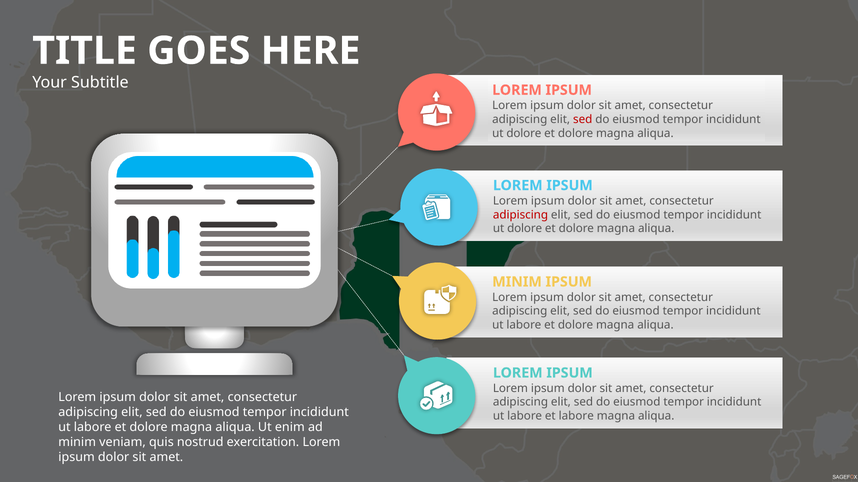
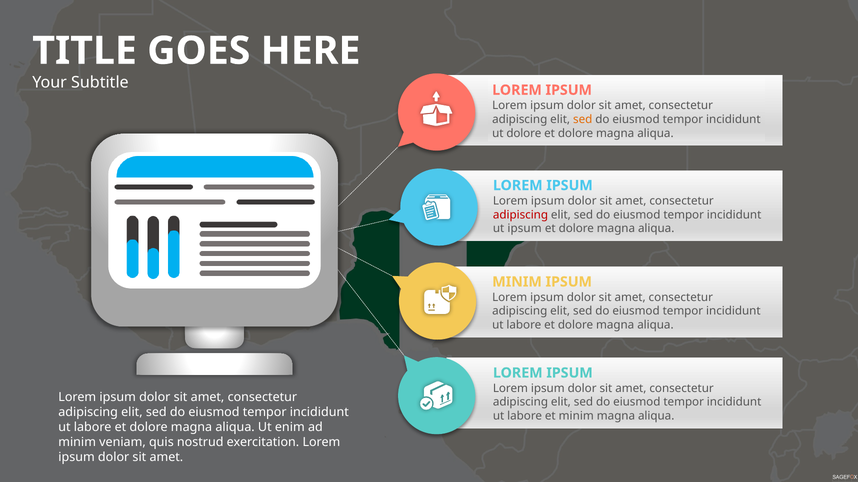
sed colour: red -> orange (583, 120)
dolore: dolore -> ipsum (525, 229)
et labore: labore -> minim (576, 417)
